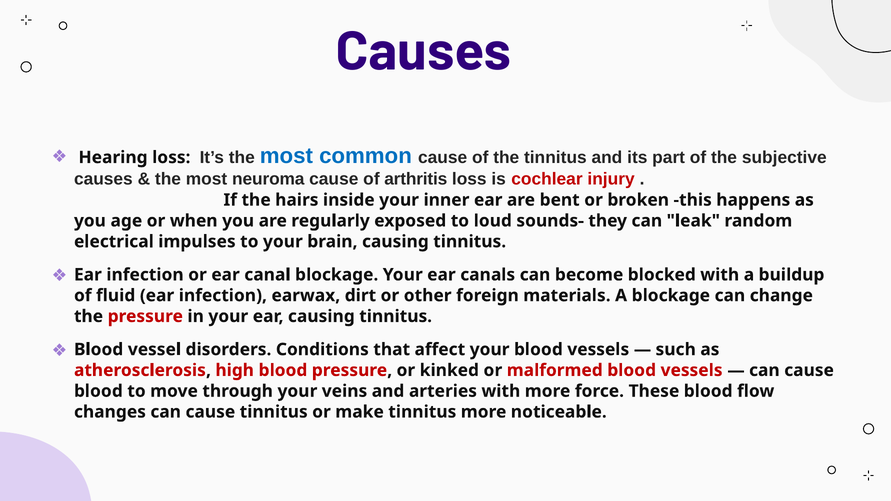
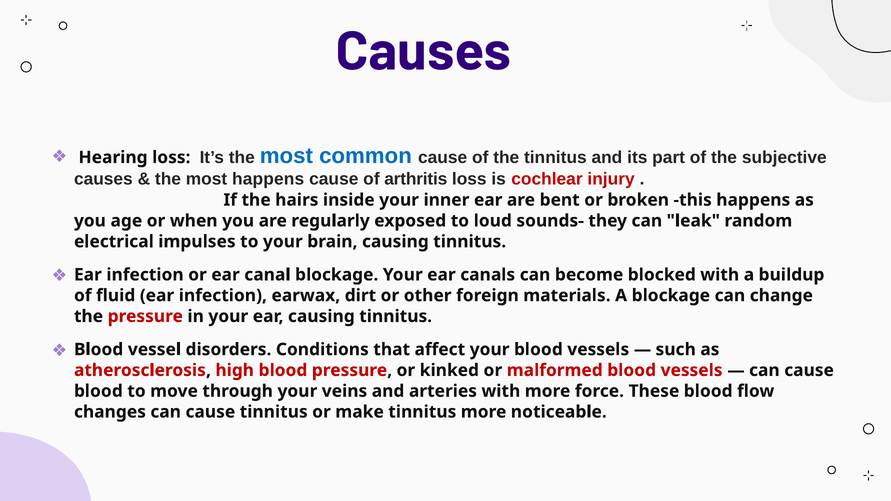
most neuroma: neuroma -> happens (268, 179)
